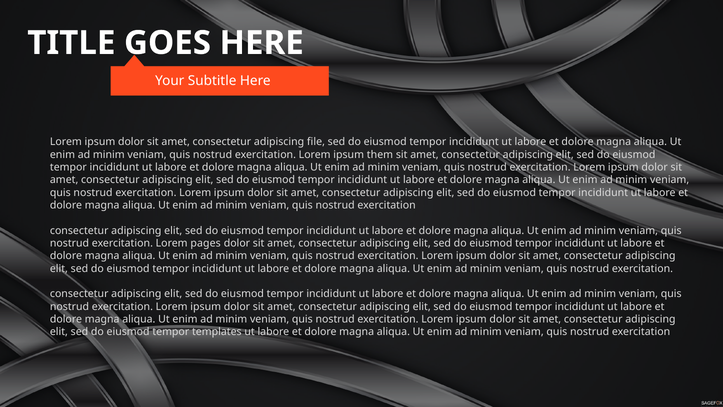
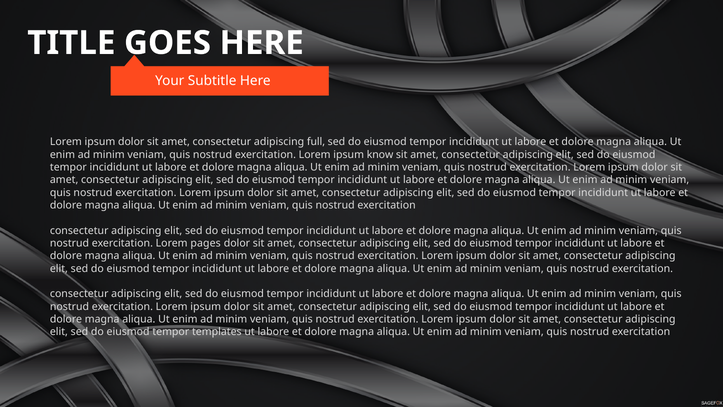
file: file -> full (316, 142)
them: them -> know (380, 154)
